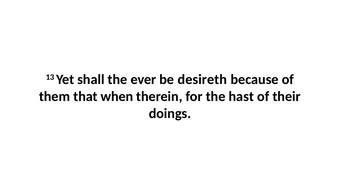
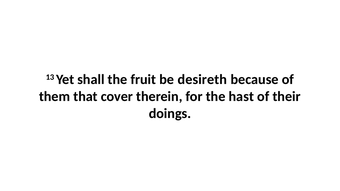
ever: ever -> fruit (143, 80)
when: when -> cover (117, 97)
